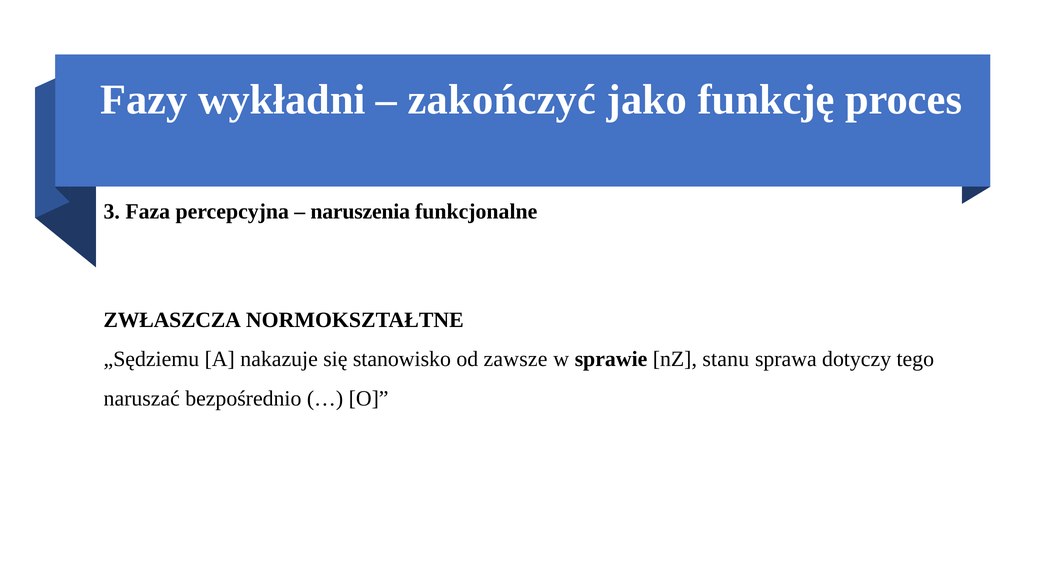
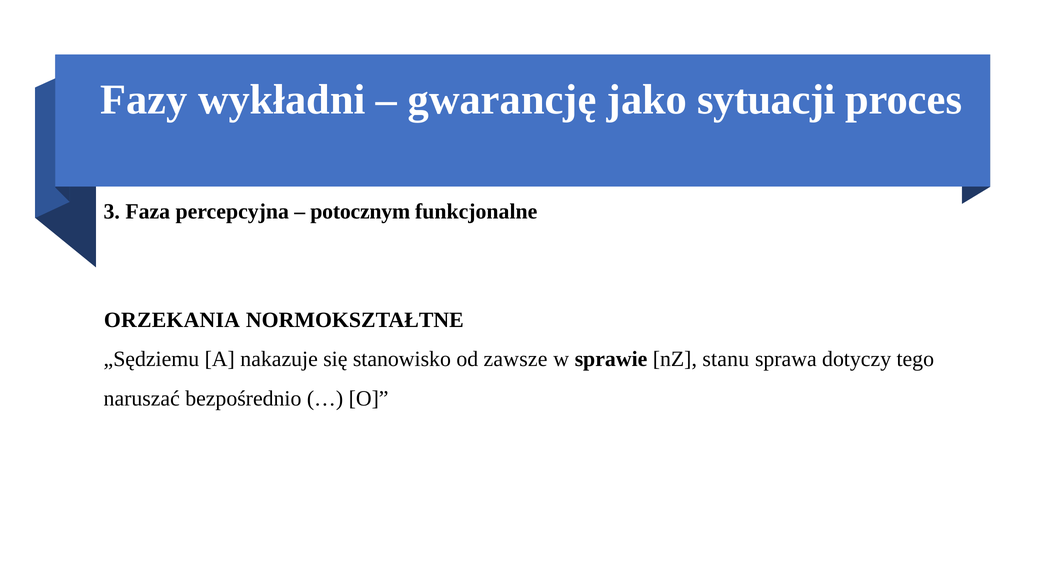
zakończyć: zakończyć -> gwarancję (502, 100)
funkcję: funkcję -> sytuacji (766, 100)
naruszenia: naruszenia -> potocznym (360, 212)
ZWŁASZCZA: ZWŁASZCZA -> ORZEKANIA (172, 320)
